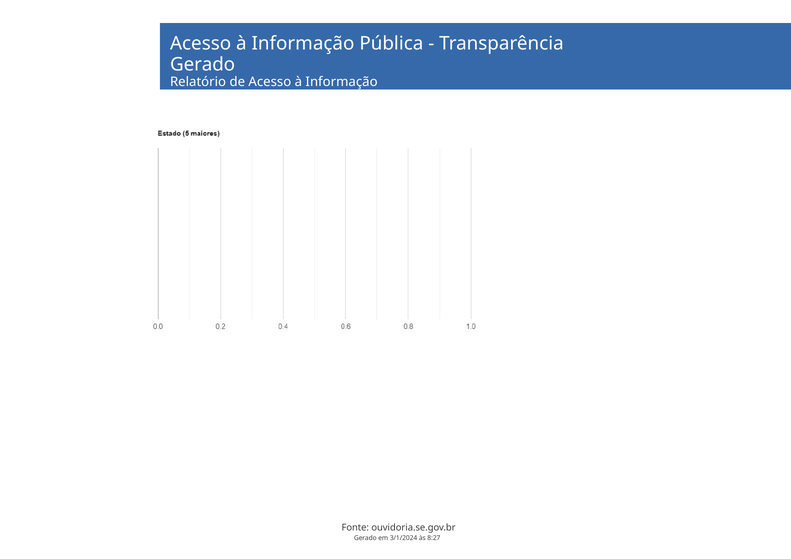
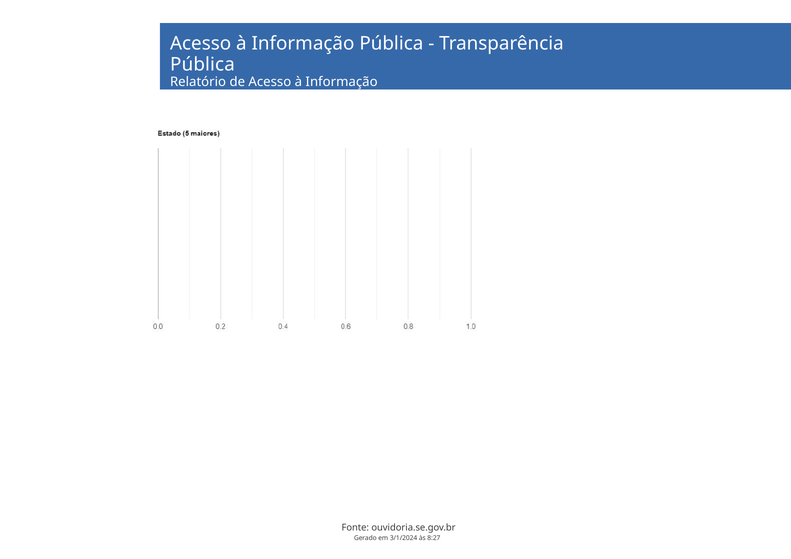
Gerado: Gerado -> Pública (202, 65)
